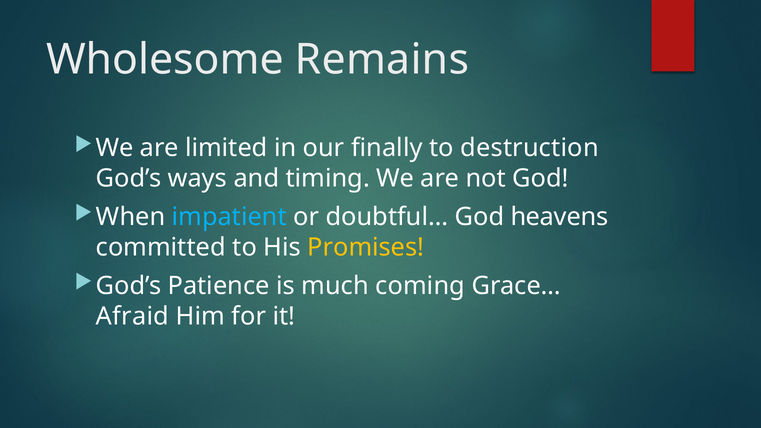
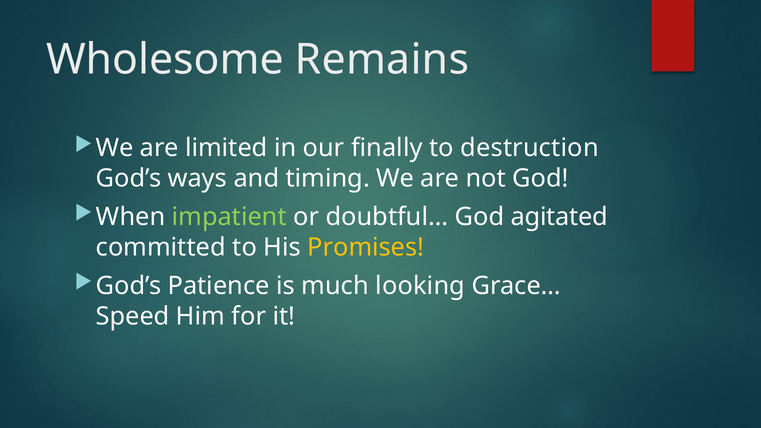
impatient colour: light blue -> light green (229, 217)
heavens: heavens -> agitated (559, 217)
coming: coming -> looking (420, 286)
Afraid: Afraid -> Speed (133, 316)
